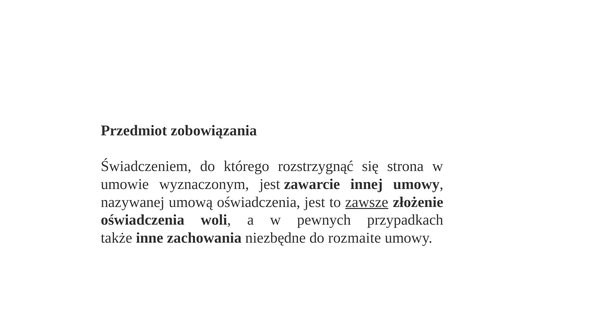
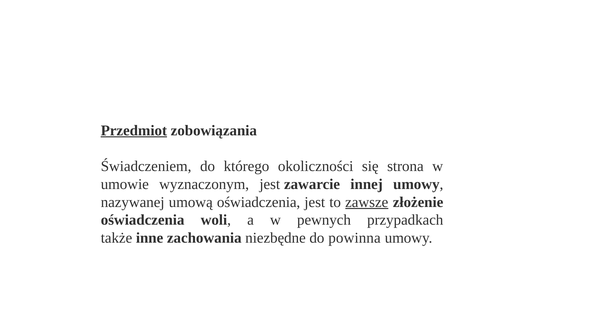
Przedmiot underline: none -> present (134, 130)
rozstrzygnąć: rozstrzygnąć -> okoliczności (316, 166)
rozmaite: rozmaite -> powinna (355, 238)
